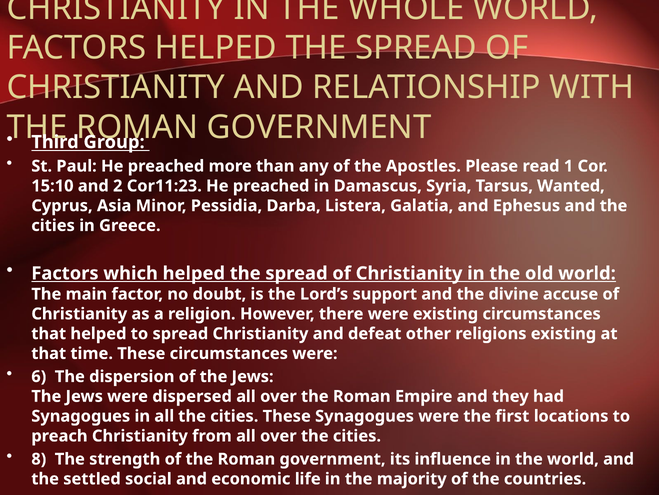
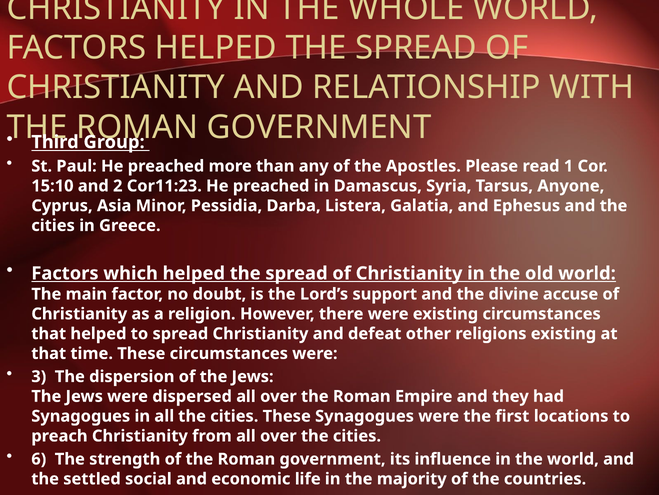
Wanted: Wanted -> Anyone (571, 186)
6: 6 -> 3 (39, 376)
8: 8 -> 6 (39, 458)
